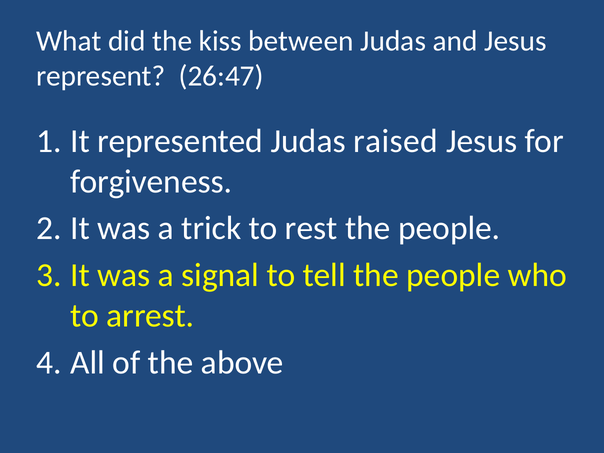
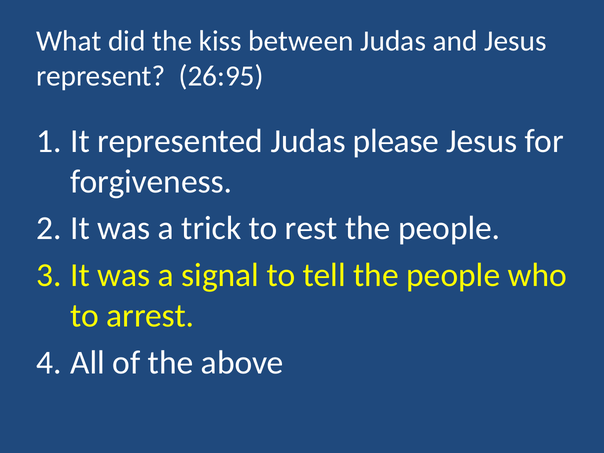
26:47: 26:47 -> 26:95 (221, 76)
raised: raised -> please (396, 141)
